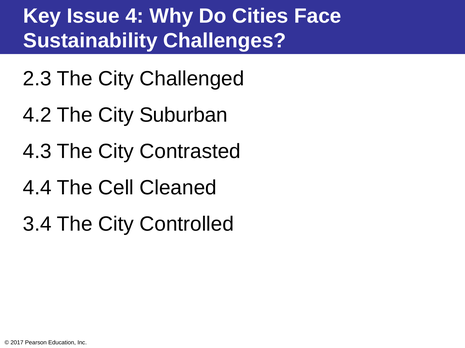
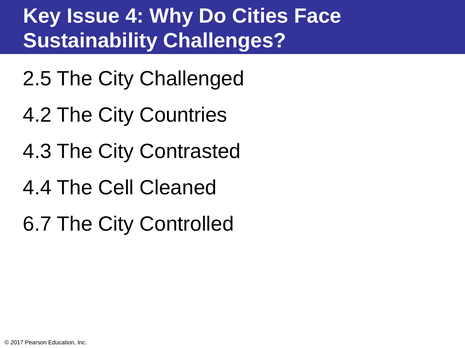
2.3: 2.3 -> 2.5 (37, 79)
Suburban: Suburban -> Countries (183, 115)
3.4: 3.4 -> 6.7 (37, 224)
